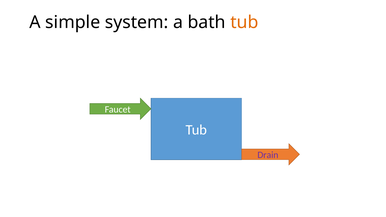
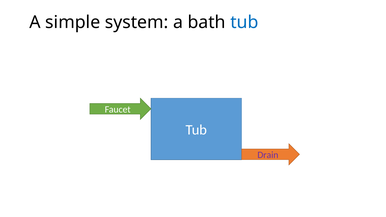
tub colour: orange -> blue (244, 22)
